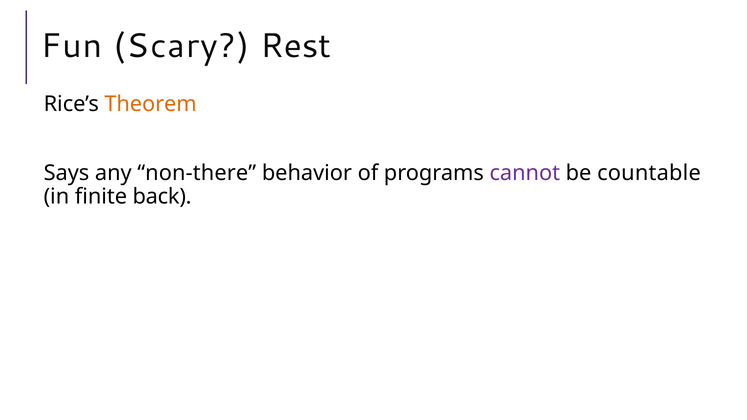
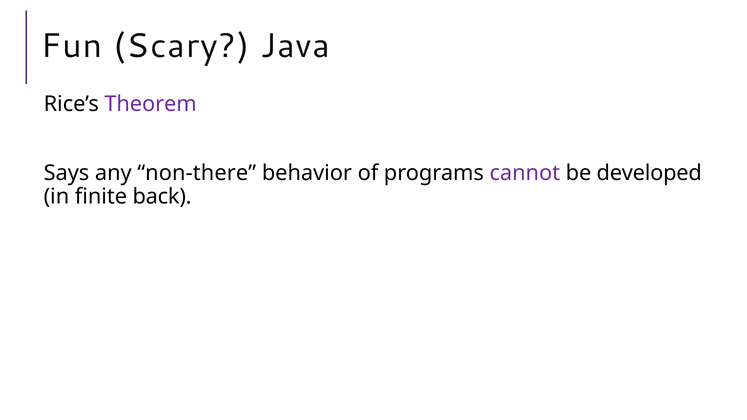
Rest: Rest -> Java (295, 46)
Theorem colour: orange -> purple (151, 104)
countable: countable -> developed (649, 173)
